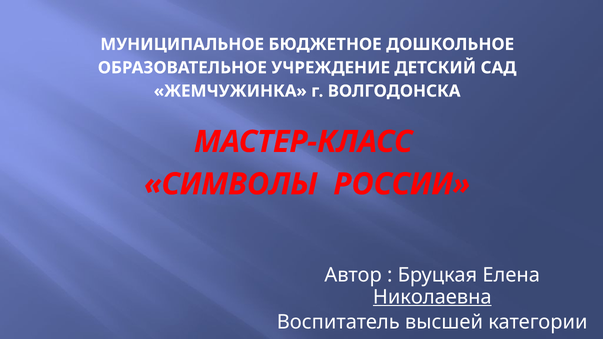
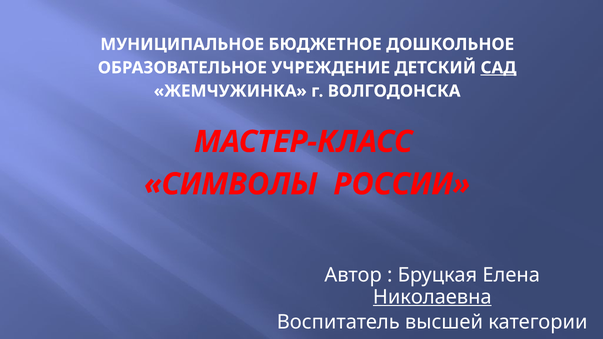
САД underline: none -> present (499, 68)
